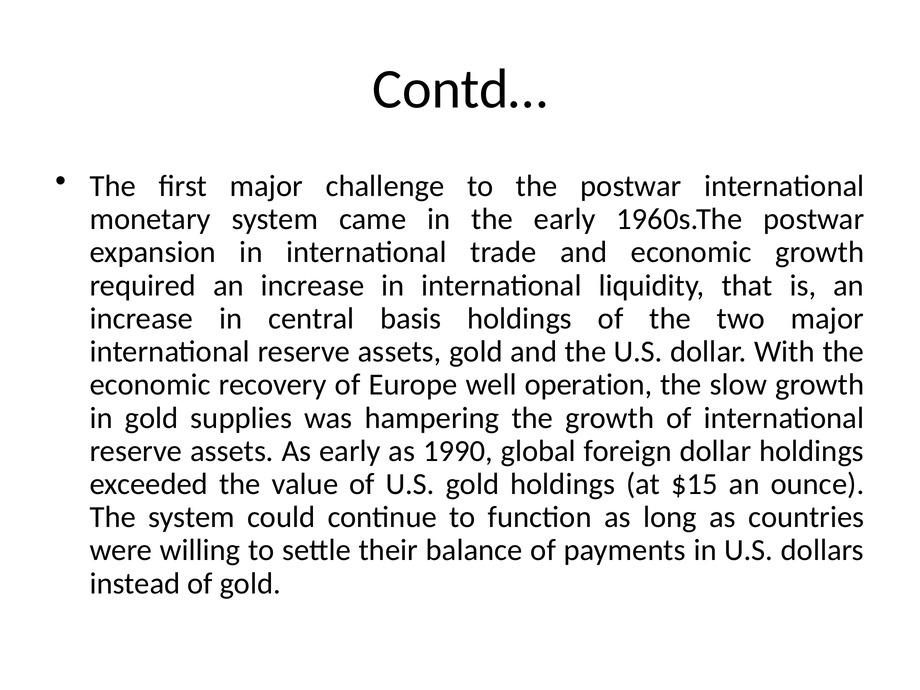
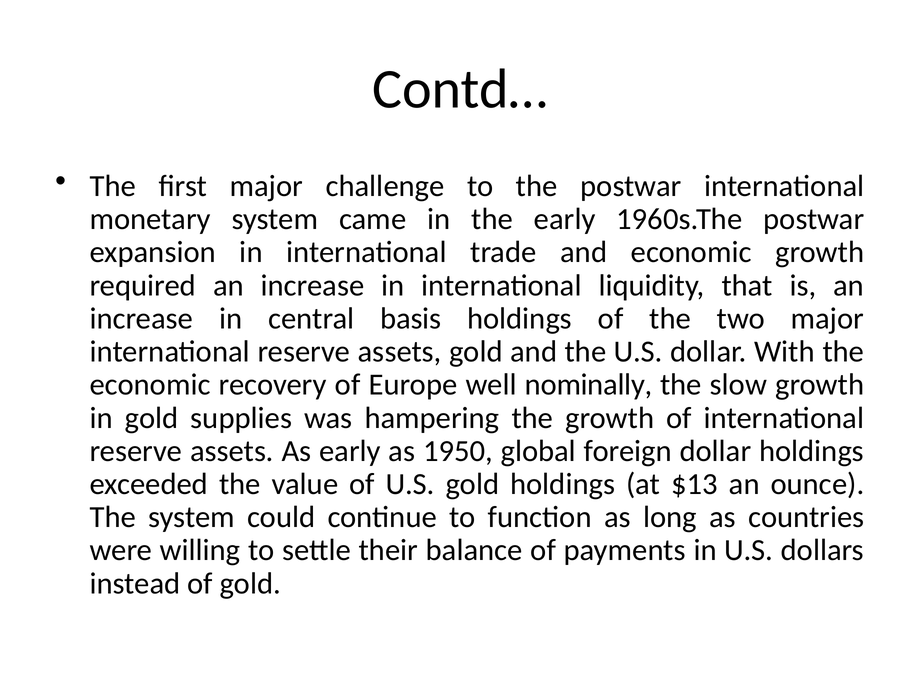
operation: operation -> nominally (589, 385)
1990: 1990 -> 1950 (458, 451)
$15: $15 -> $13 (694, 484)
